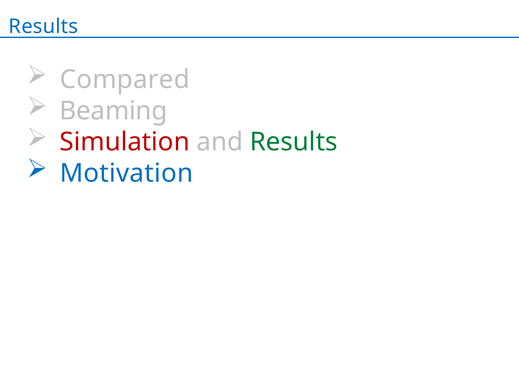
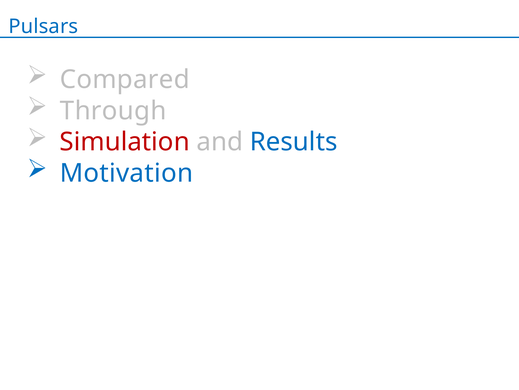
Results: Results -> Pulsars (43, 26)
Beaming: Beaming -> Through (113, 111)
Results colour: green -> blue (294, 142)
